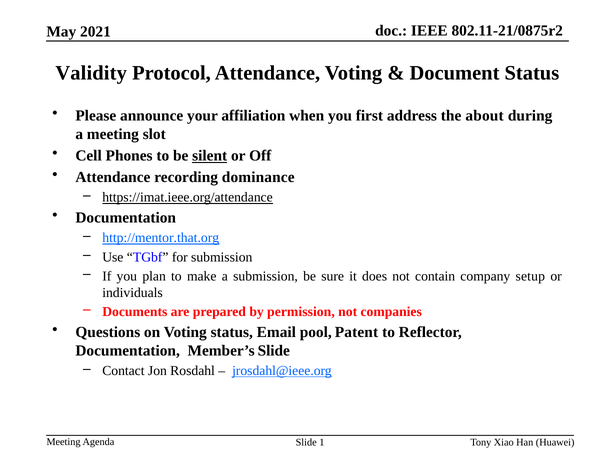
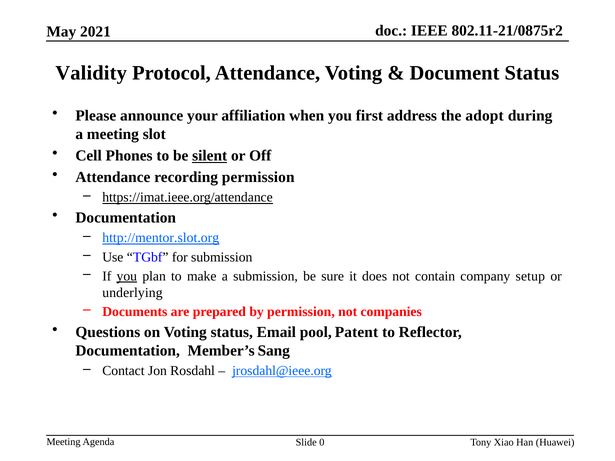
about: about -> adopt (485, 116)
recording dominance: dominance -> permission (258, 177)
http://mentor.that.org: http://mentor.that.org -> http://mentor.slot.org (161, 238)
you underline: none -> present (127, 276)
individuals: individuals -> underlying (132, 293)
Member’s Slide: Slide -> Sang (274, 351)
1: 1 -> 0 (322, 442)
